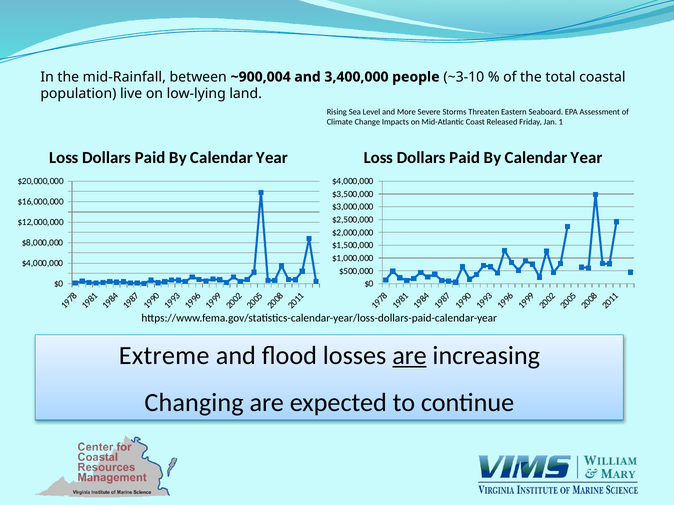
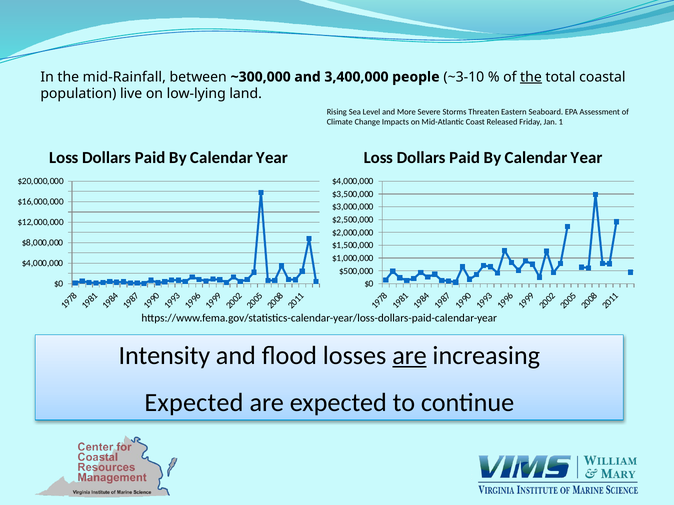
~900,004: ~900,004 -> ~300,000 (261, 77)
the underline: none -> present (531, 77)
Extreme: Extreme -> Intensity (164, 356)
Changing: Changing -> Expected (194, 403)
